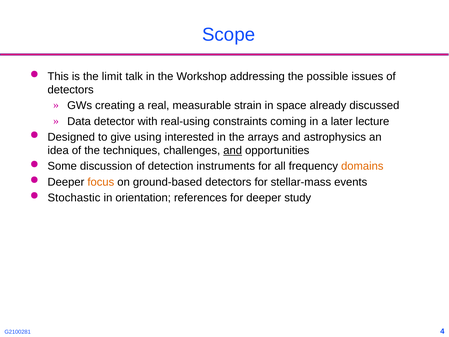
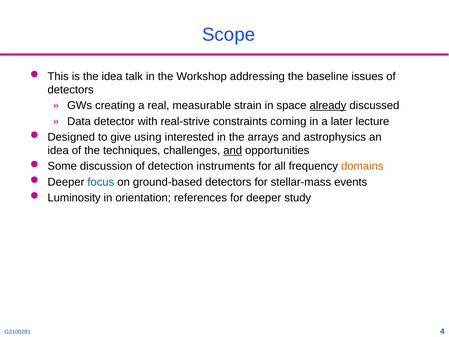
the limit: limit -> idea (112, 76)
possible: possible -> baseline (327, 76)
already underline: none -> present (328, 106)
real-using: real-using -> real-strive (185, 121)
focus colour: orange -> blue (101, 182)
Stochastic: Stochastic -> Luminosity (74, 198)
